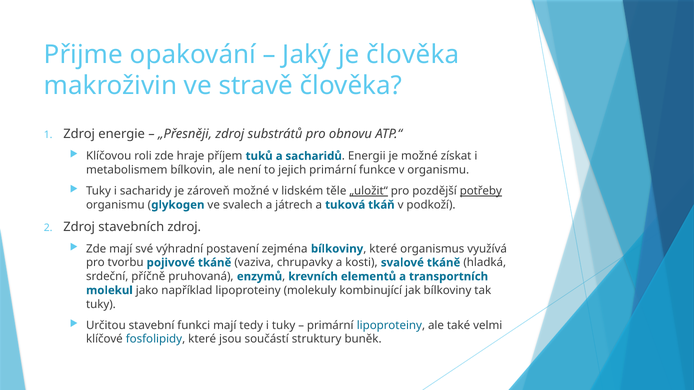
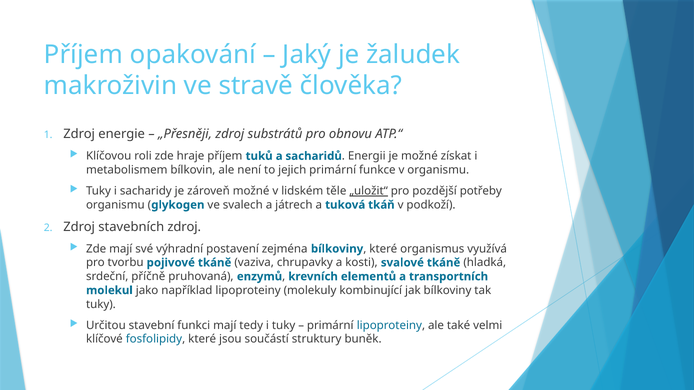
Přijme: Přijme -> Příjem (83, 55)
je člověka: člověka -> žaludek (413, 55)
potřeby underline: present -> none (481, 191)
